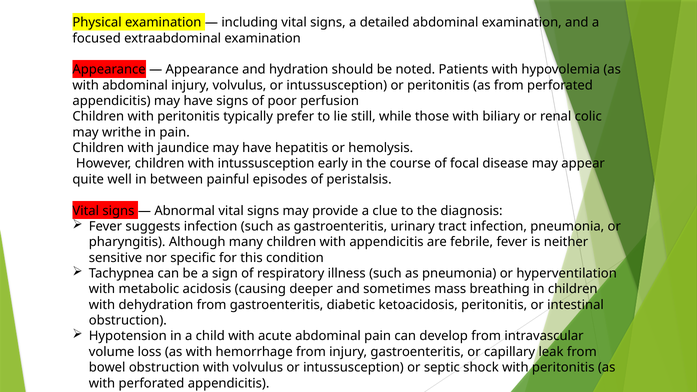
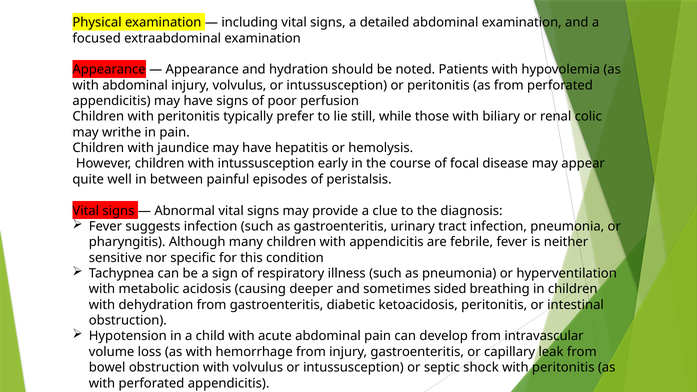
mass: mass -> sided (450, 289)
